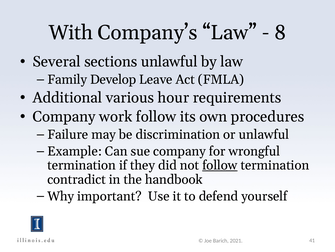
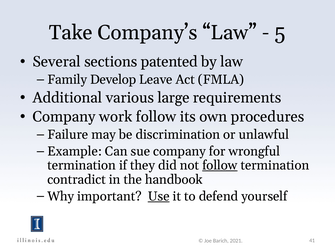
With: With -> Take (71, 32)
8: 8 -> 5 (280, 32)
sections unlawful: unlawful -> patented (169, 62)
hour: hour -> large (174, 97)
Use underline: none -> present (159, 196)
